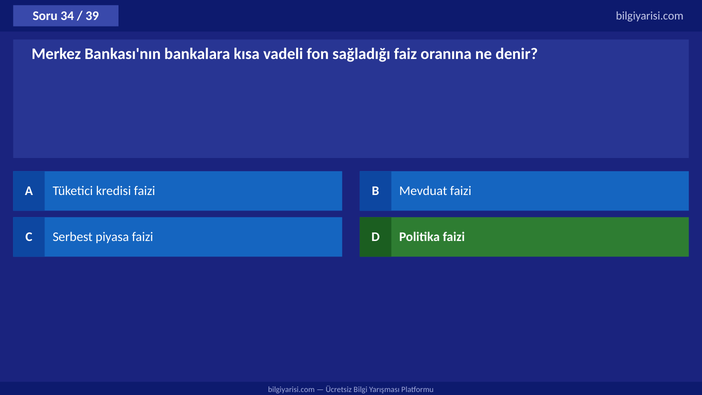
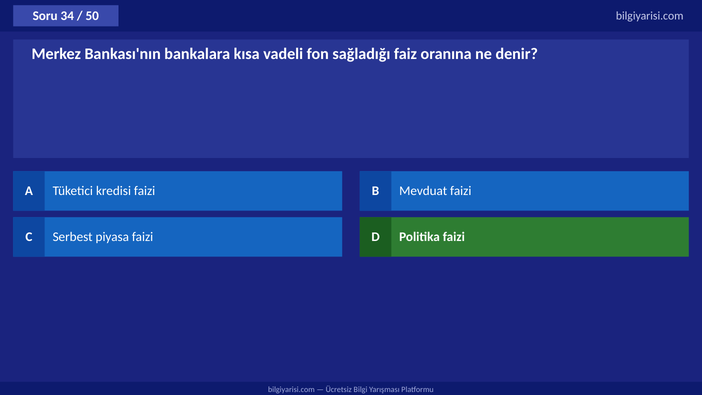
39: 39 -> 50 (92, 16)
